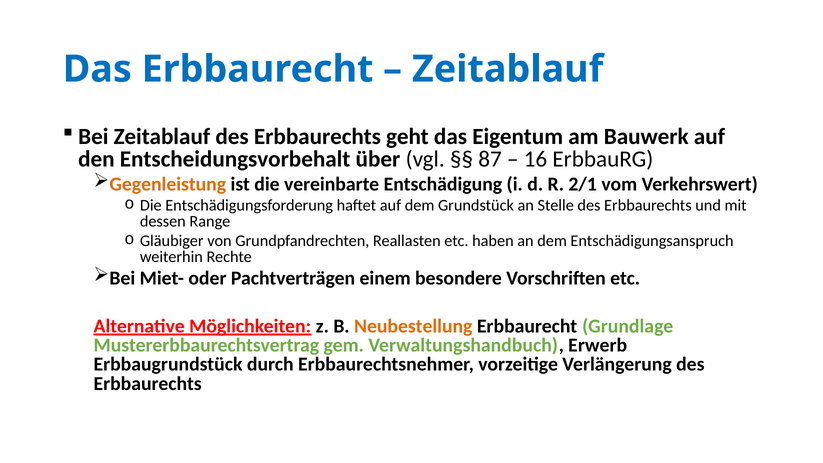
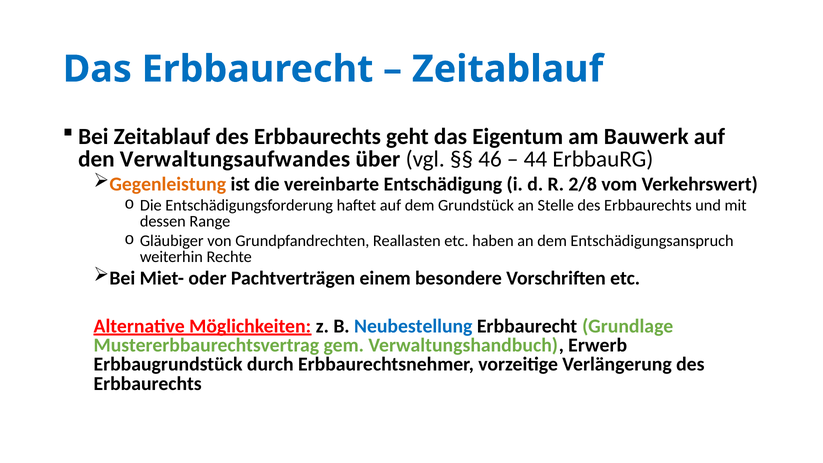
Entscheidungsvorbehalt: Entscheidungsvorbehalt -> Verwaltungsaufwandes (235, 159)
87: 87 -> 46 (490, 159)
16: 16 -> 44 (535, 159)
2/1: 2/1 -> 2/8 (583, 184)
Neubestellung colour: orange -> blue (413, 326)
